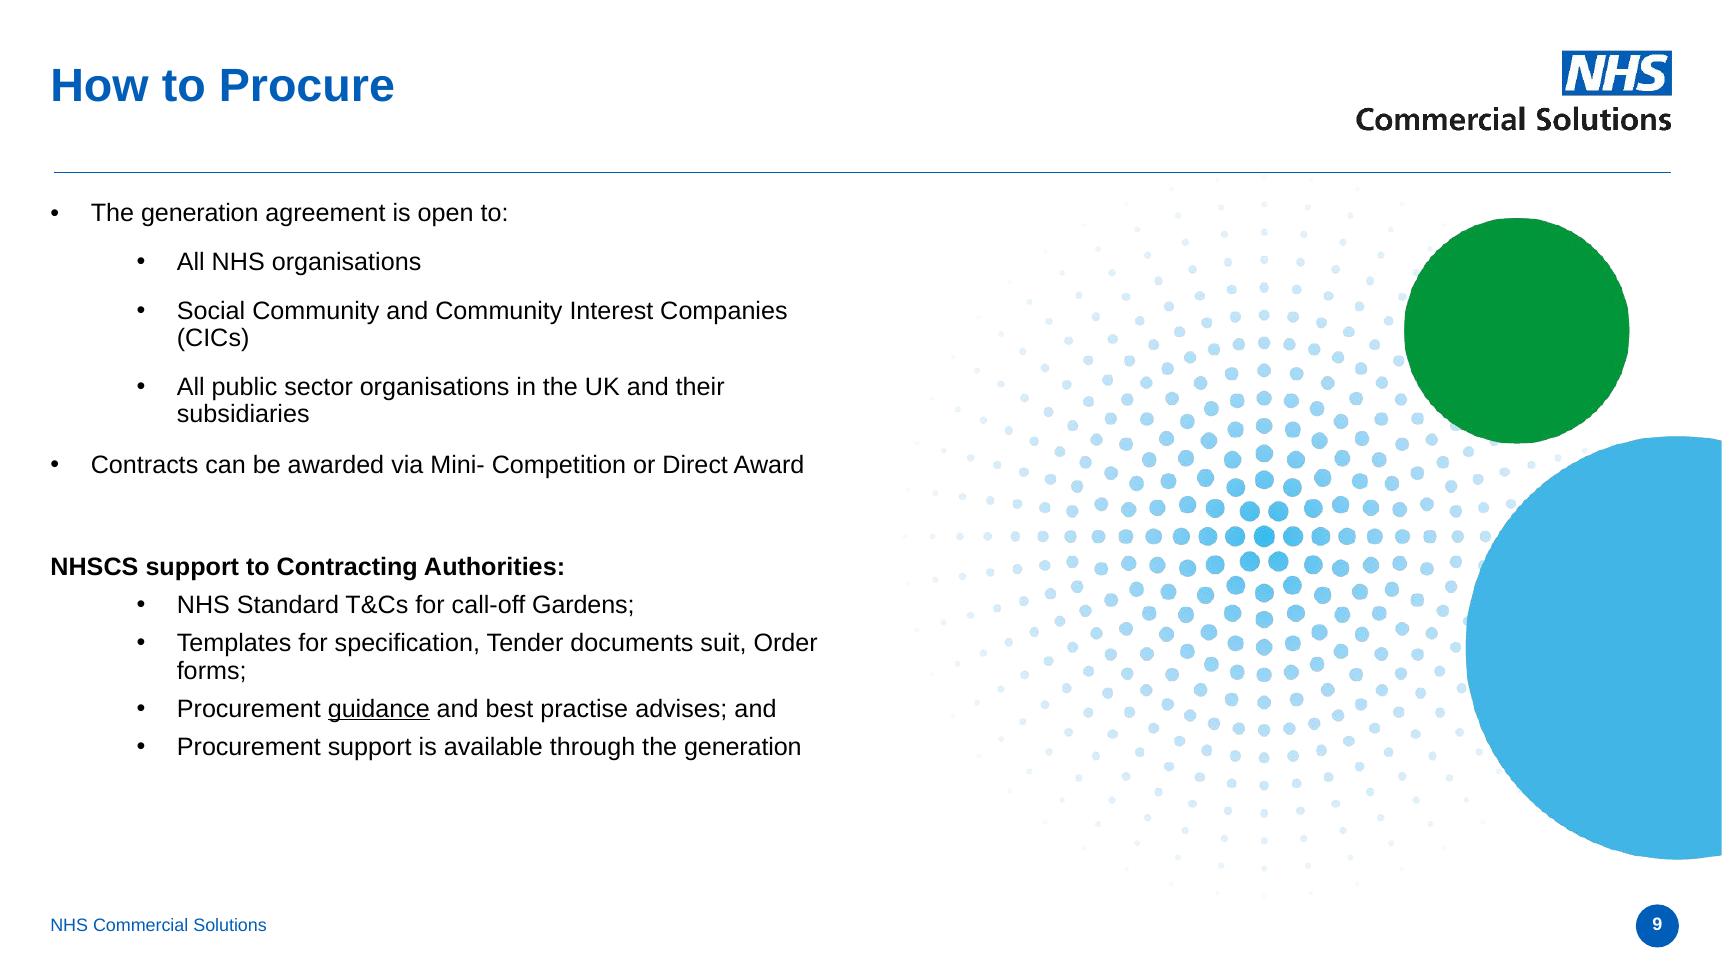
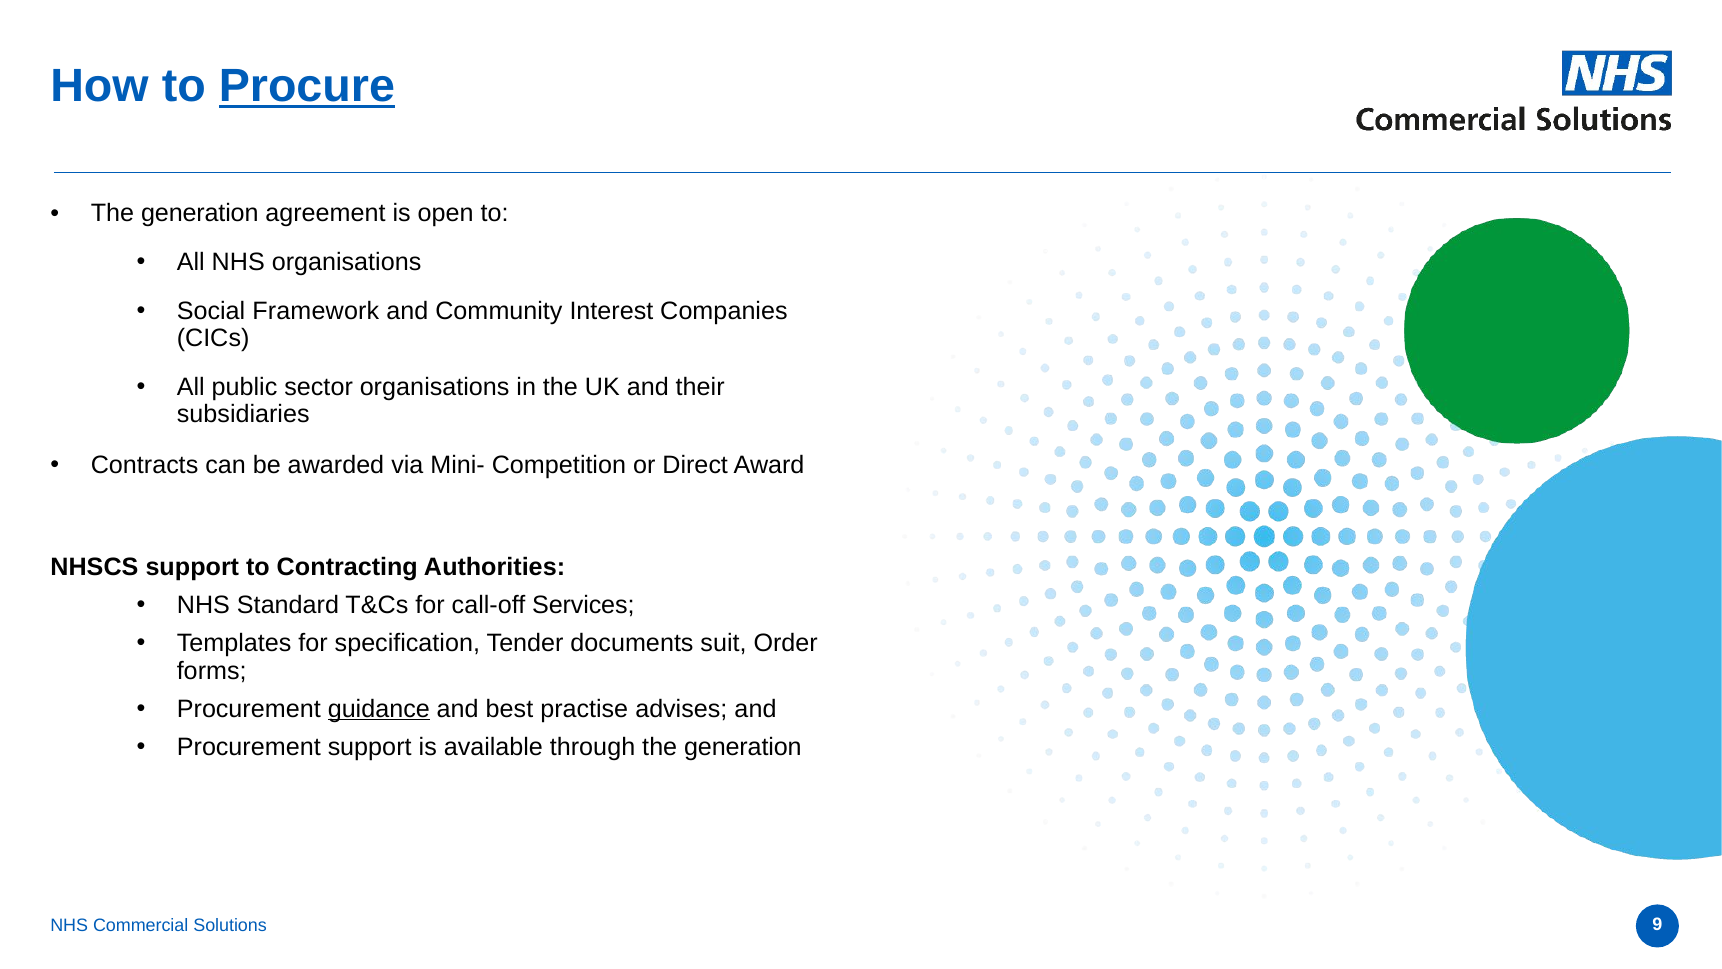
Procure underline: none -> present (307, 86)
Social Community: Community -> Framework (316, 311)
Gardens: Gardens -> Services (583, 605)
